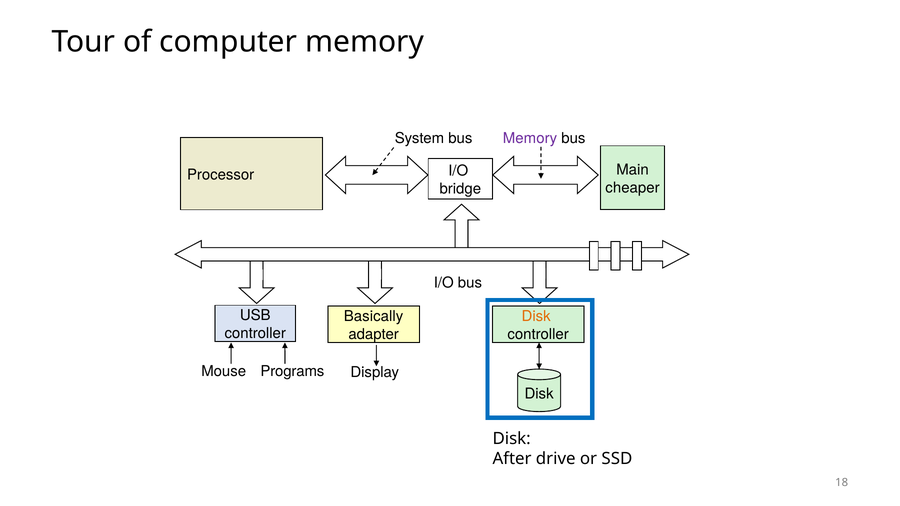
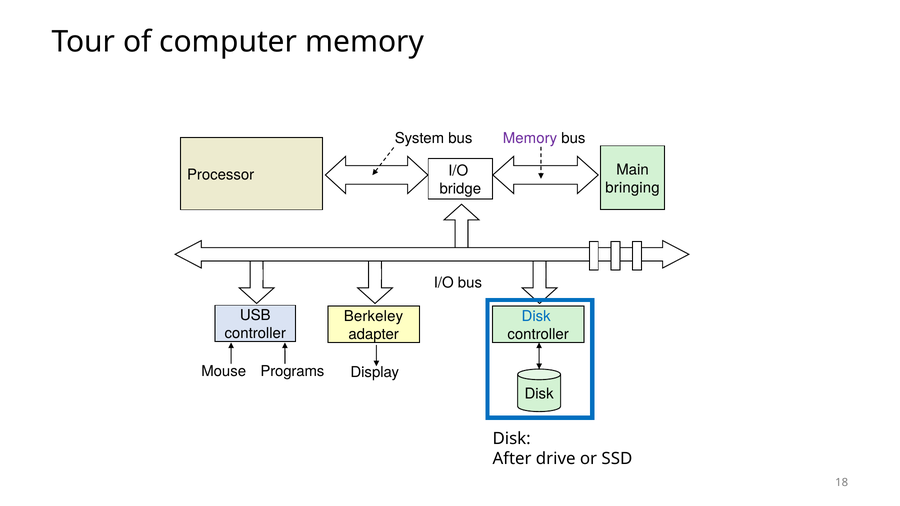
cheaper: cheaper -> bringing (632, 188)
Basically: Basically -> Berkeley (374, 317)
Disk colour: orange -> blue (536, 317)
